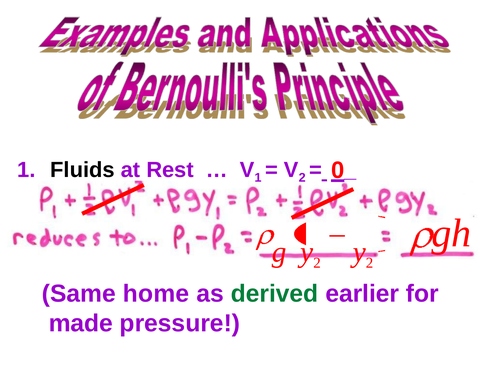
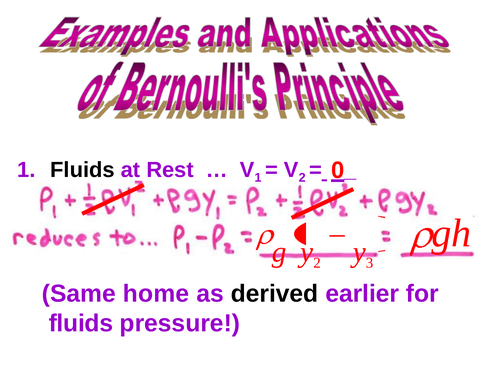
2: 2 -> 3 (370, 263)
derived colour: green -> black (275, 294)
made: made -> fluids (81, 323)
